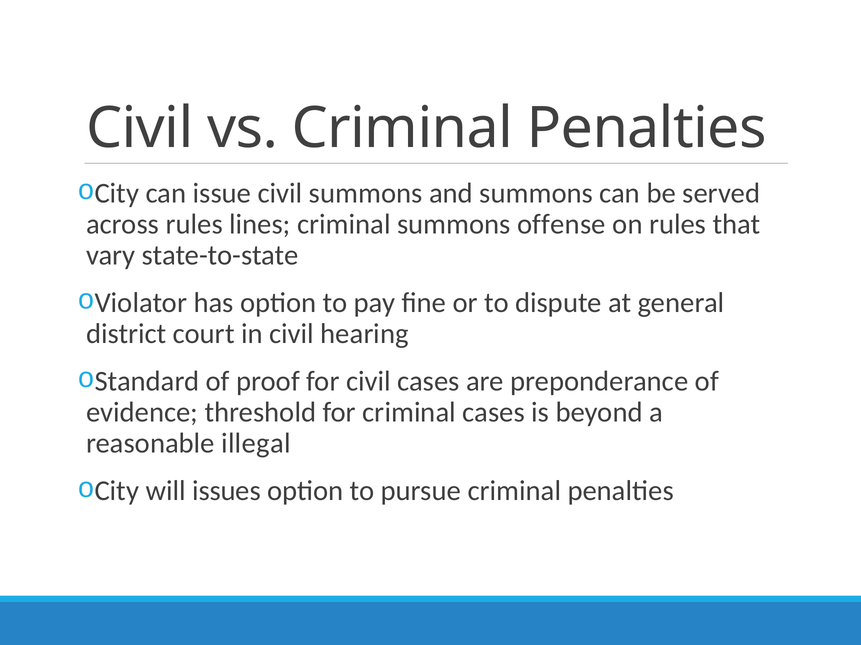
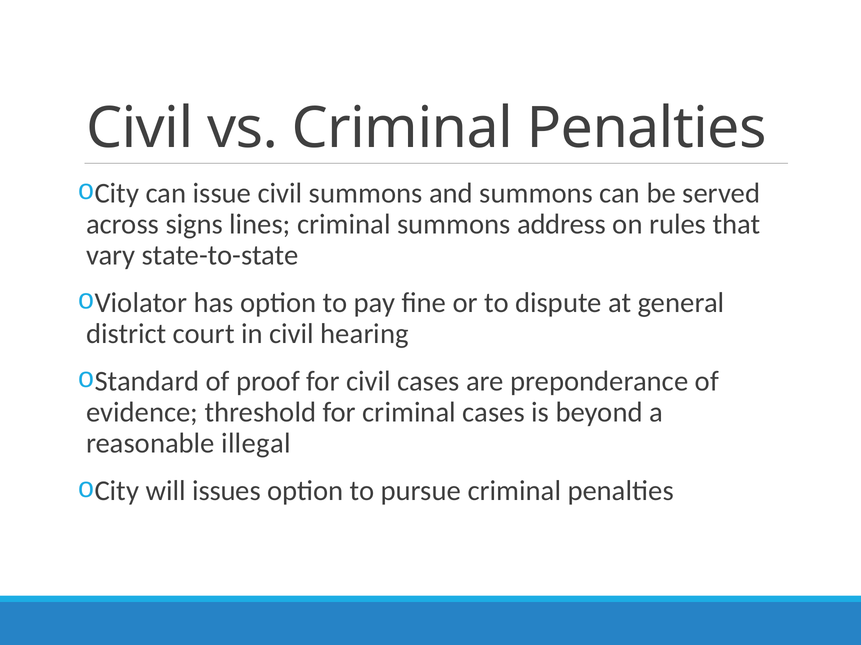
across rules: rules -> signs (194, 224)
offense: offense -> address (562, 224)
